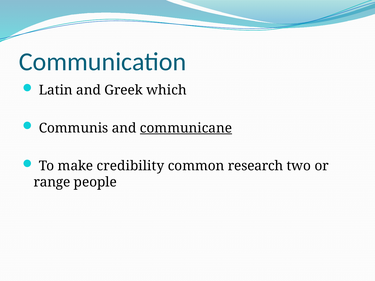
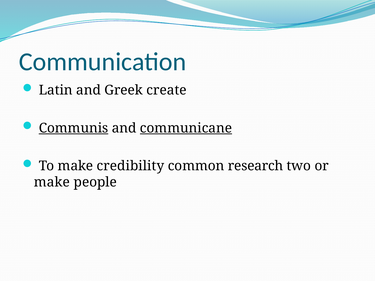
which: which -> create (167, 90)
Communis underline: none -> present (74, 128)
range: range -> make (52, 182)
